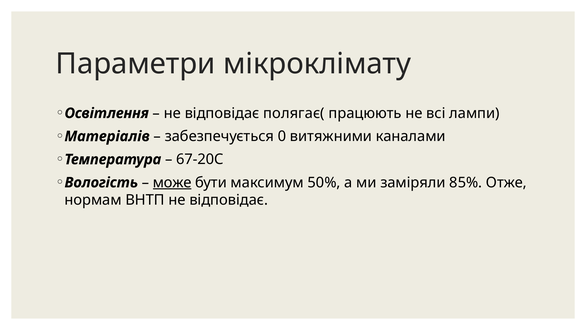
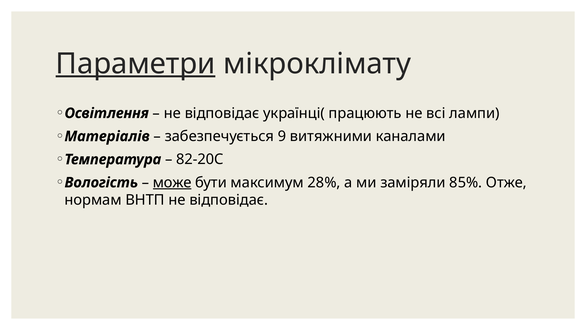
Параметри underline: none -> present (136, 64)
полягає(: полягає( -> українці( (294, 113)
0: 0 -> 9 (282, 136)
67-20С: 67-20С -> 82-20С (200, 159)
50%: 50% -> 28% (324, 182)
